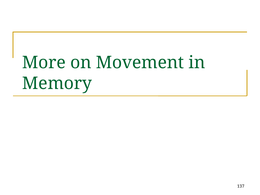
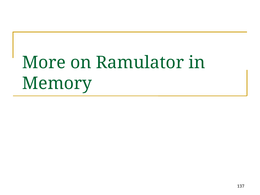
Movement: Movement -> Ramulator (140, 63)
